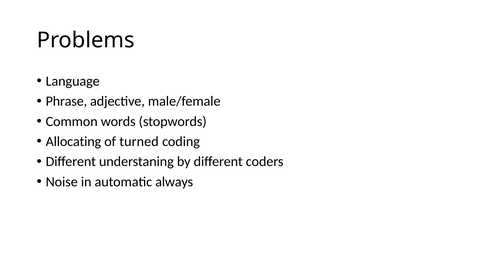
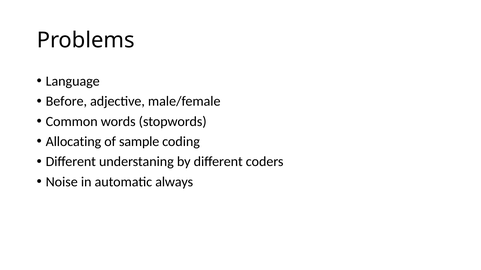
Phrase: Phrase -> Before (66, 101)
turned: turned -> sample (139, 142)
